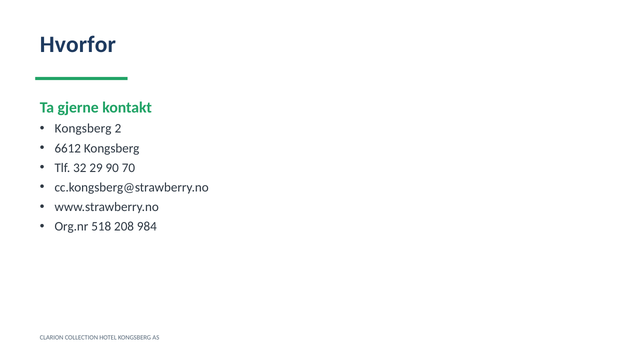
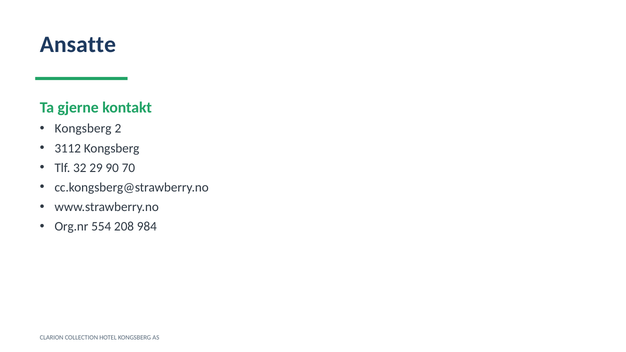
Hvorfor: Hvorfor -> Ansatte (78, 45)
6612: 6612 -> 3112 (68, 148)
518: 518 -> 554 (101, 227)
